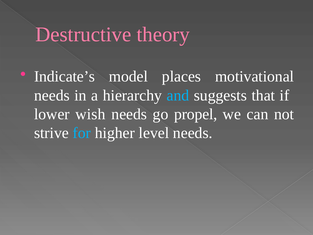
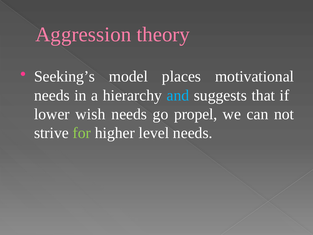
Destructive: Destructive -> Aggression (83, 35)
Indicate’s: Indicate’s -> Seeking’s (65, 76)
for colour: light blue -> light green (82, 133)
